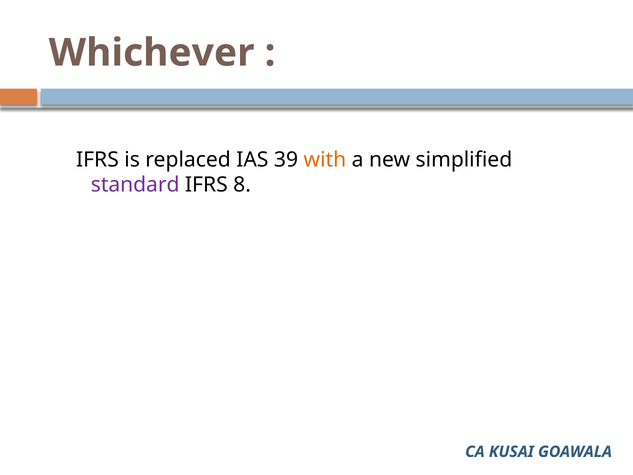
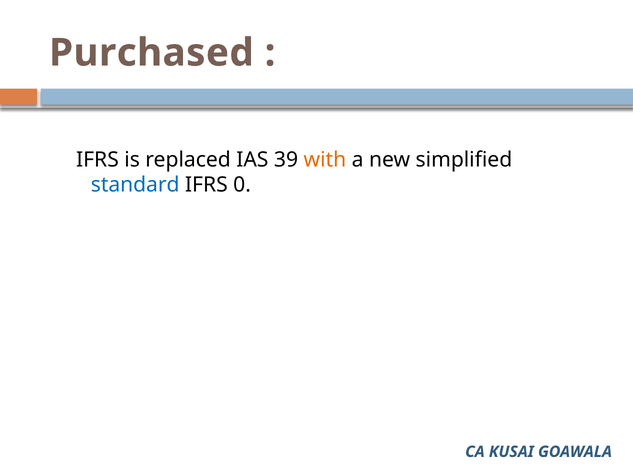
Whichever: Whichever -> Purchased (151, 53)
standard colour: purple -> blue (135, 185)
8: 8 -> 0 (242, 185)
